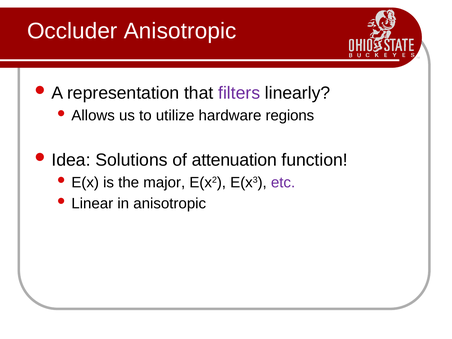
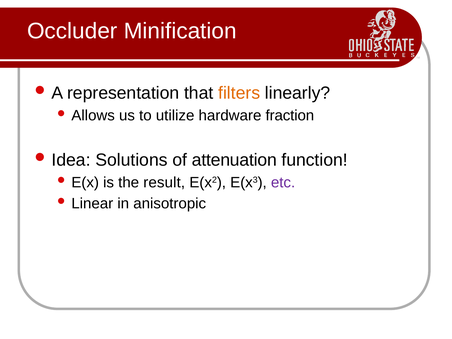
Occluder Anisotropic: Anisotropic -> Minification (180, 31)
filters colour: purple -> orange (239, 93)
regions: regions -> fraction (290, 116)
major: major -> result (164, 182)
